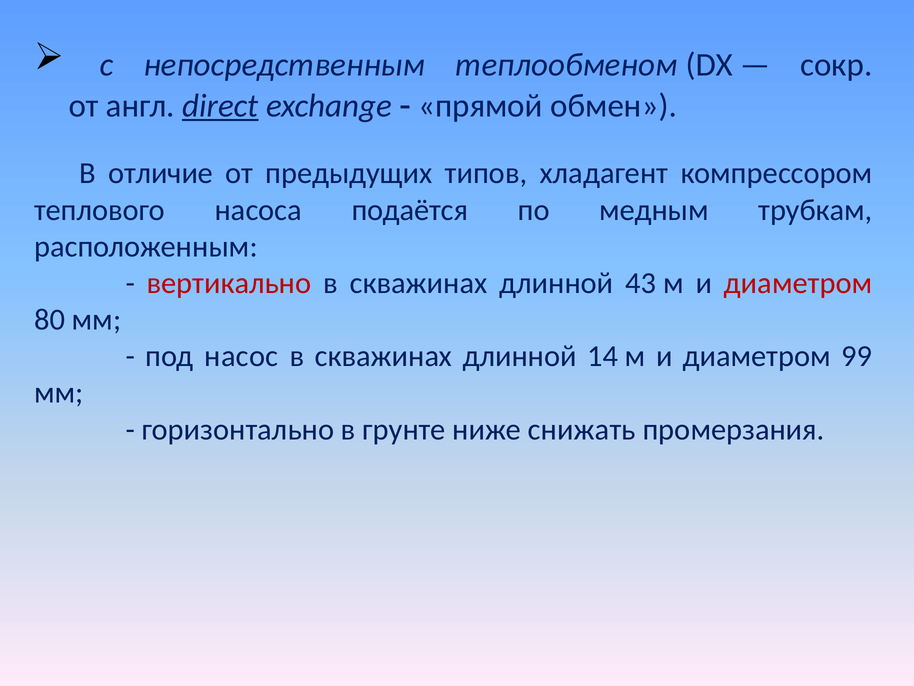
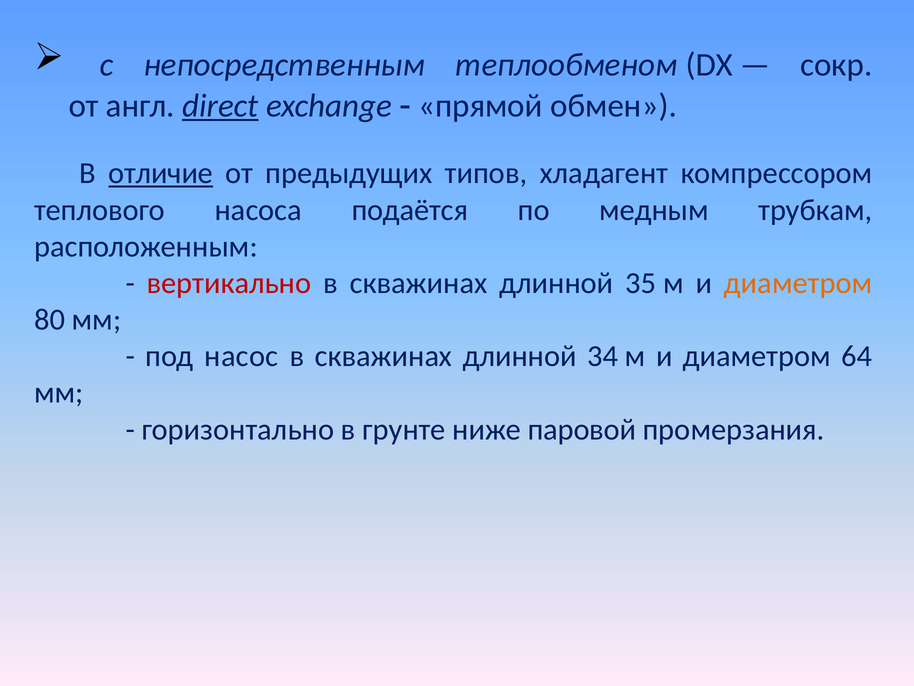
отличие underline: none -> present (161, 173)
43: 43 -> 35 (641, 283)
диаметром colour: red -> orange (798, 283)
14: 14 -> 34 (603, 356)
99: 99 -> 64 (857, 356)
снижать: снижать -> паровой (582, 429)
